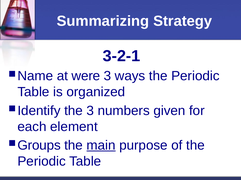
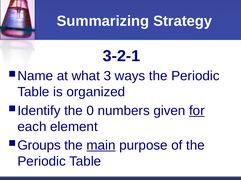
were: were -> what (86, 76)
the 3: 3 -> 0 (90, 111)
for underline: none -> present (197, 111)
